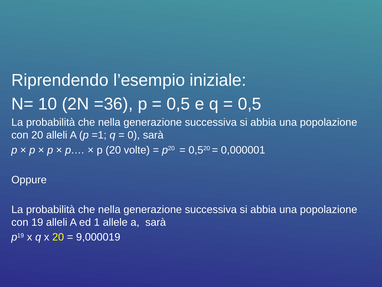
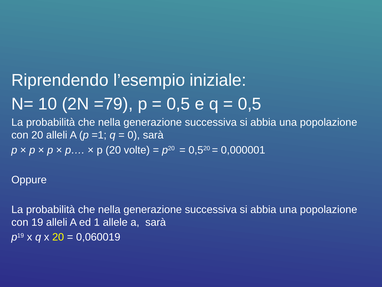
=36: =36 -> =79 (113, 104)
9,000019: 9,000019 -> 0,060019 (98, 237)
